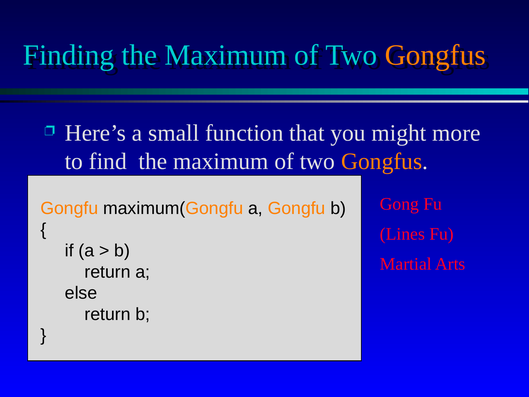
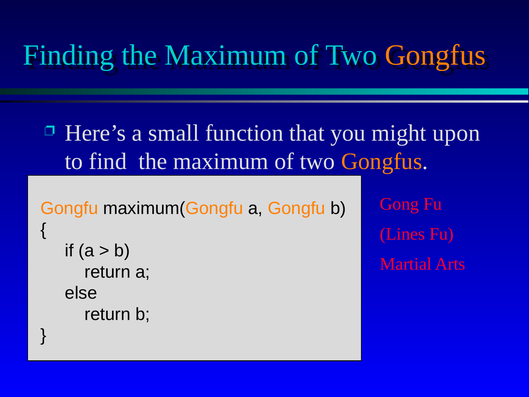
more: more -> upon (456, 133)
